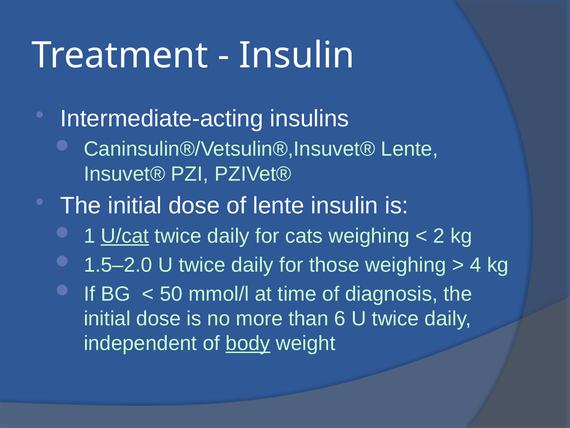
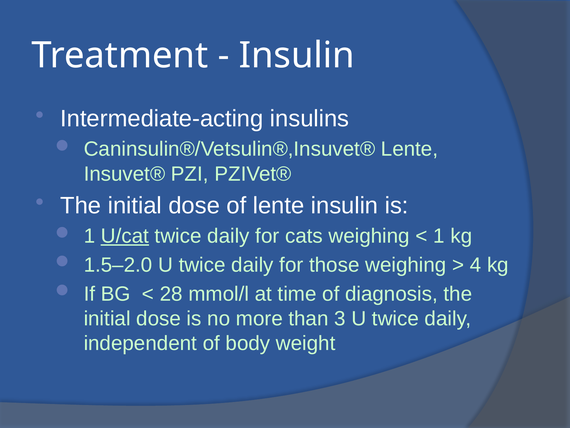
2: 2 -> 1 (439, 236)
50: 50 -> 28 (171, 294)
6: 6 -> 3 (340, 318)
body underline: present -> none (248, 343)
